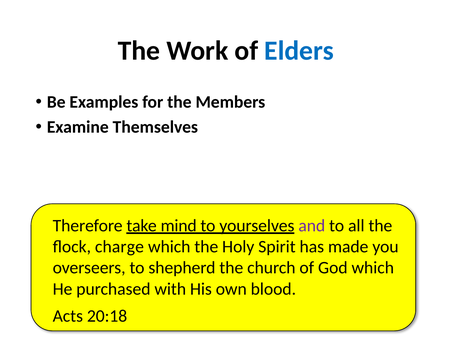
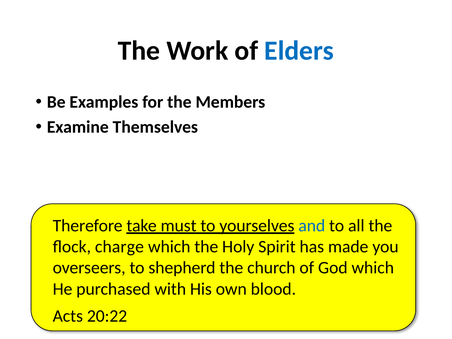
mind: mind -> must (179, 226)
and colour: purple -> blue (312, 226)
20:18: 20:18 -> 20:22 (107, 316)
